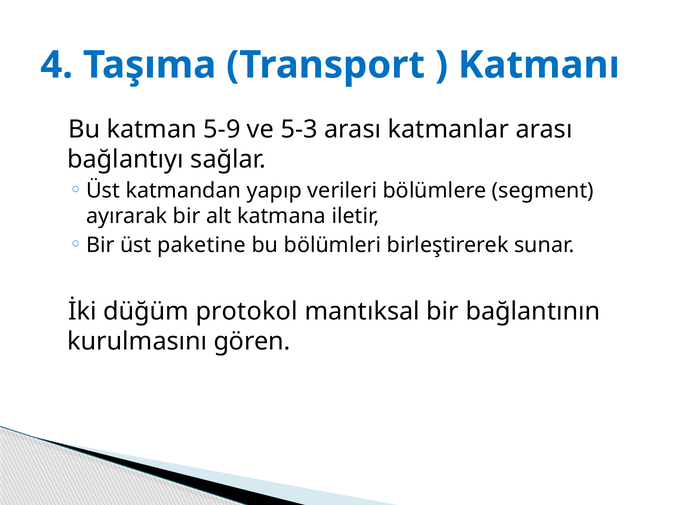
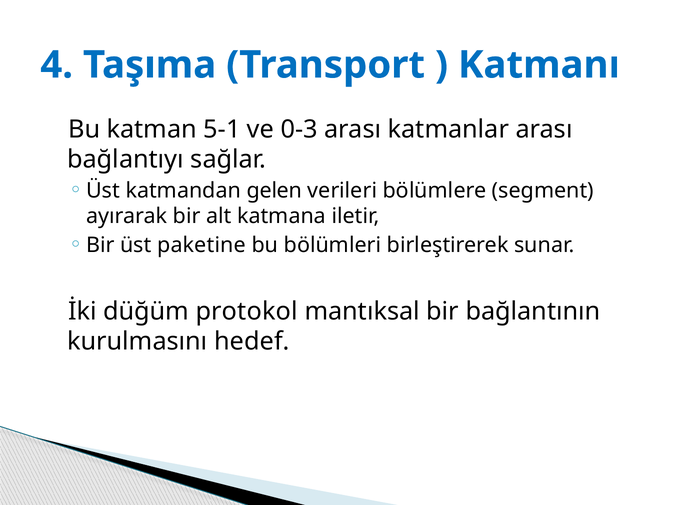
5-9: 5-9 -> 5-1 (222, 129)
5-3: 5-3 -> 0-3 (299, 129)
yapıp: yapıp -> gelen (274, 191)
gören: gören -> hedef (252, 342)
